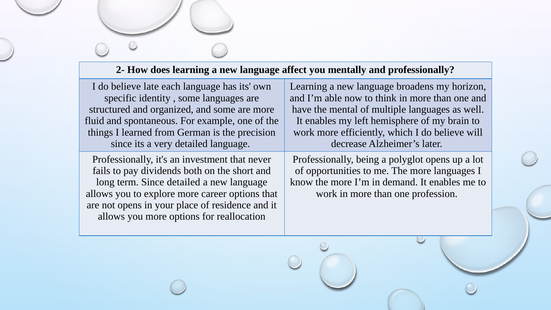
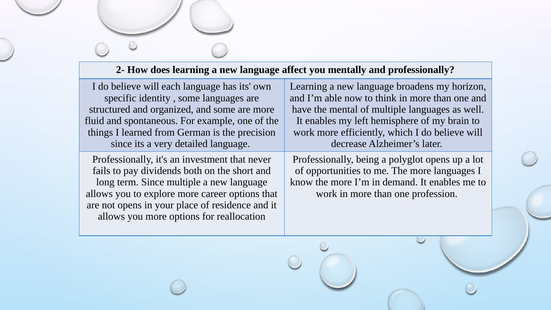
late: late -> will (151, 87)
Since detailed: detailed -> multiple (184, 182)
